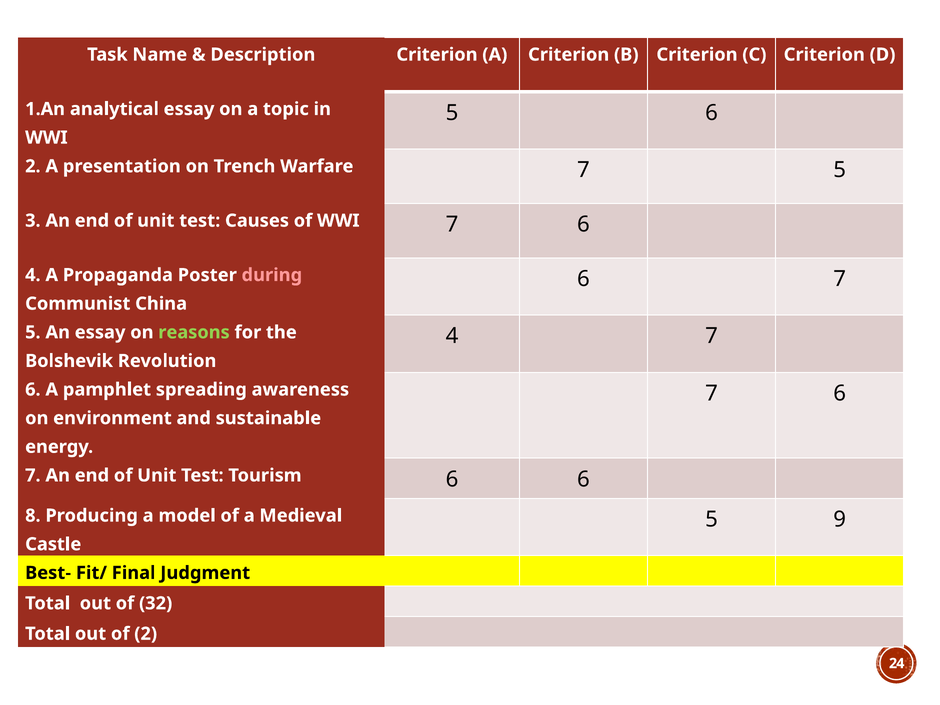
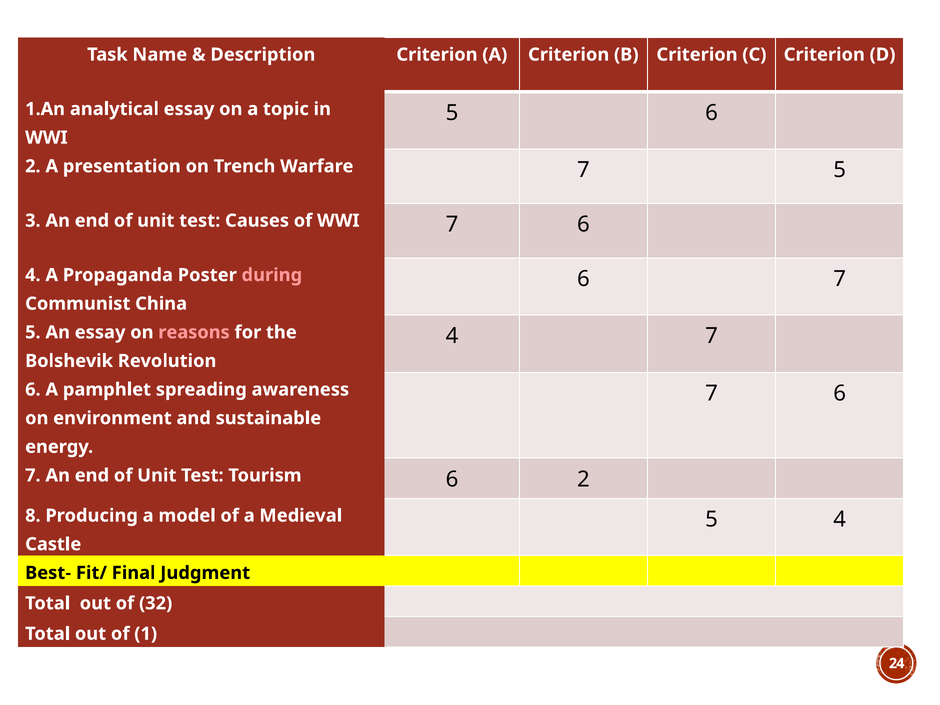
reasons colour: light green -> pink (194, 332)
Tourism 6 6: 6 -> 2 (583, 479)
5 9: 9 -> 4 (840, 519)
of 2: 2 -> 1 (146, 634)
